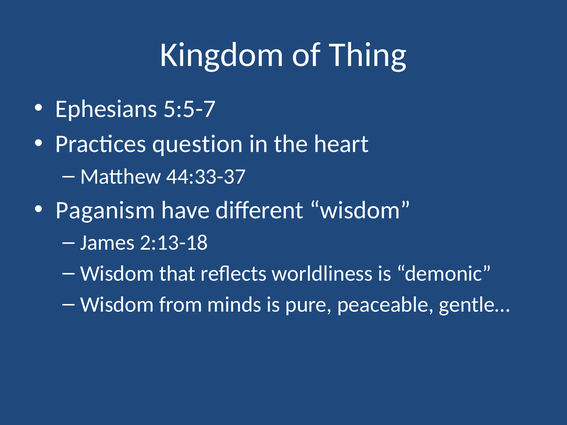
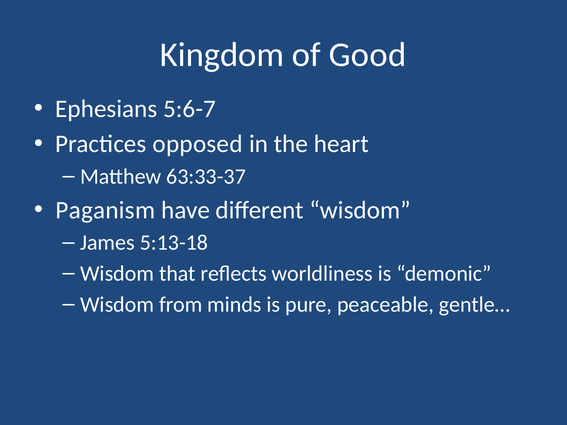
Thing: Thing -> Good (368, 55)
5:5-7: 5:5-7 -> 5:6-7 (189, 109)
question: question -> opposed (198, 144)
44:33-37: 44:33-37 -> 63:33-37 (206, 177)
2:13-18: 2:13-18 -> 5:13-18 (174, 243)
